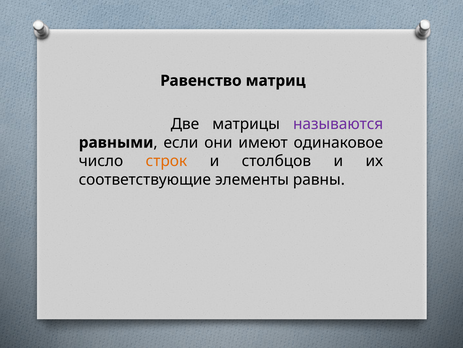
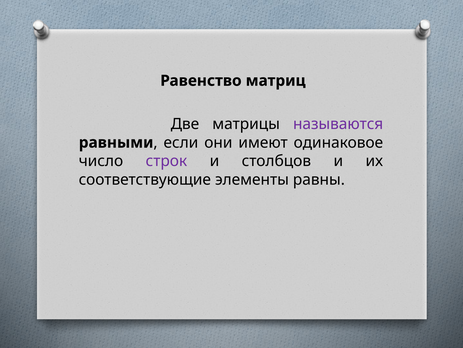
строк colour: orange -> purple (166, 161)
